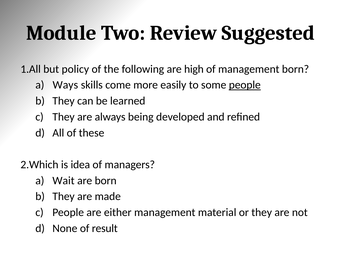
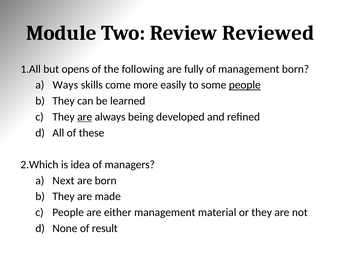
Suggested: Suggested -> Reviewed (268, 33)
policy: policy -> opens (75, 69)
high: high -> fully (194, 69)
are underline: none -> present (85, 117)
Wait: Wait -> Next (63, 180)
